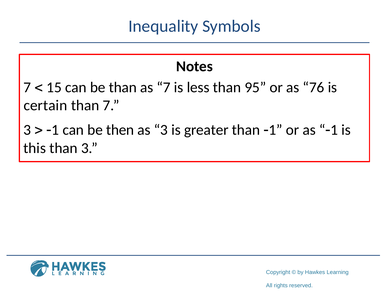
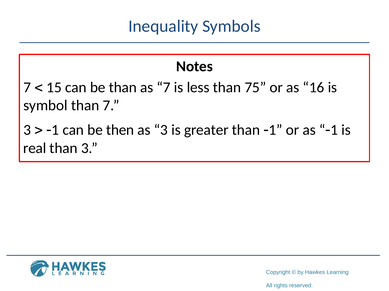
95: 95 -> 75 (255, 88)
76: 76 -> 16 (314, 88)
certain: certain -> symbol (45, 106)
this: this -> real (35, 148)
